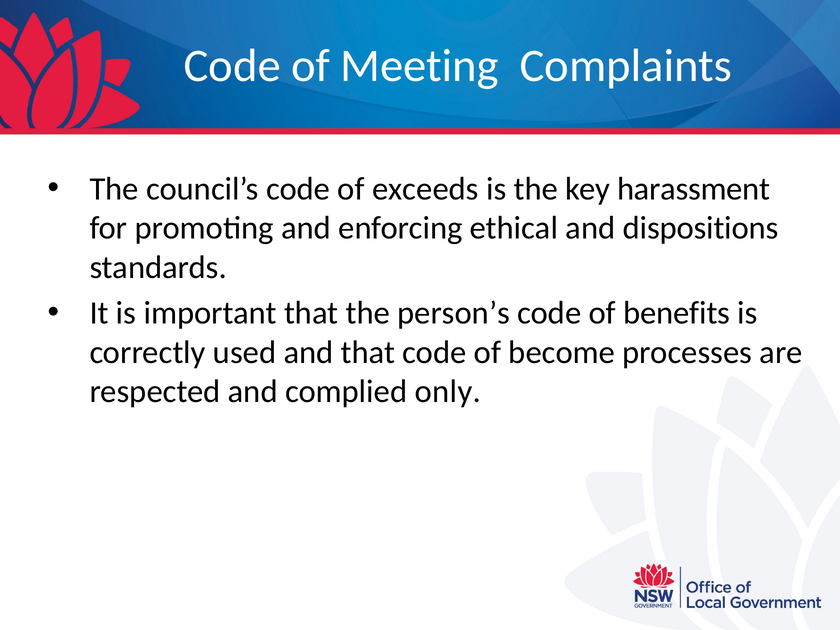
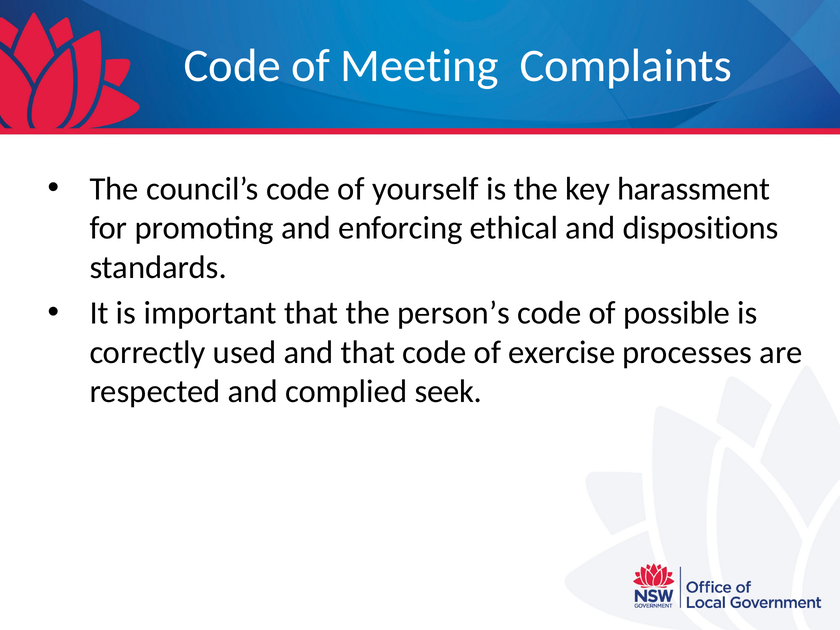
exceeds: exceeds -> yourself (425, 189)
benefits: benefits -> possible (677, 313)
become: become -> exercise (562, 352)
only: only -> seek (448, 392)
